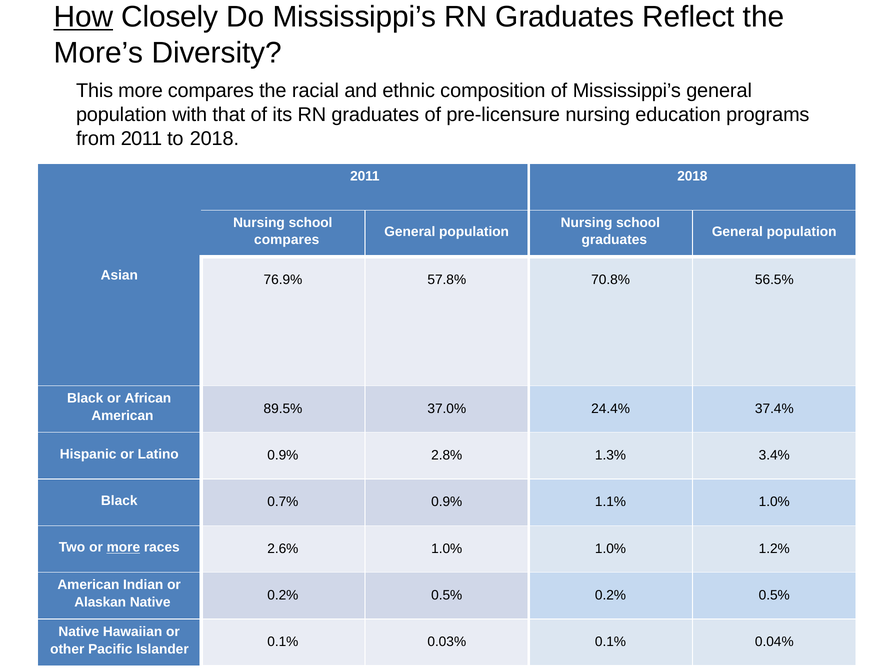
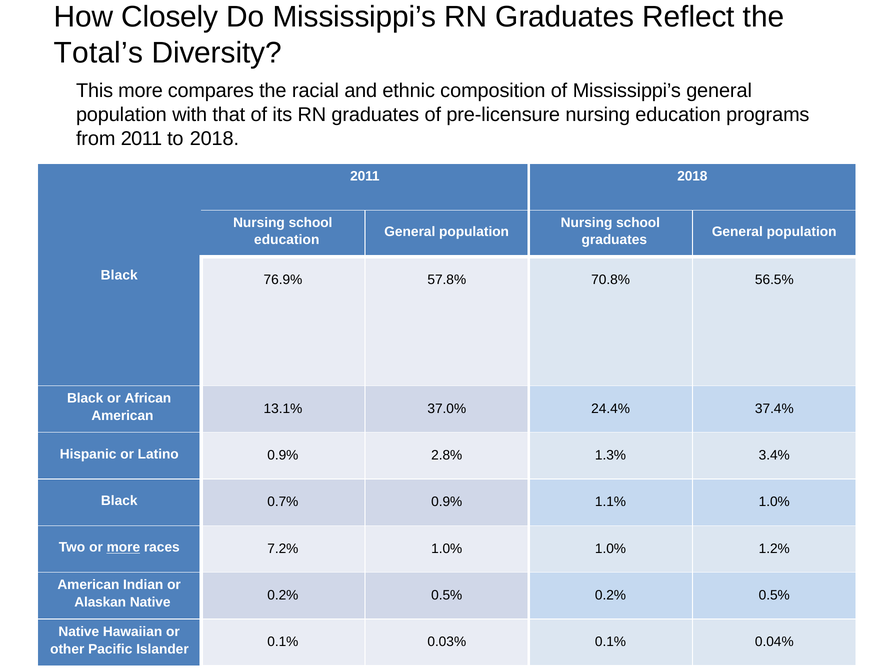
How underline: present -> none (83, 17)
More’s: More’s -> Total’s (98, 53)
compares: compares -> education (287, 240)
Asian: Asian -> Black (119, 275)
89.5%: 89.5% -> 13.1% (283, 409)
2.6%: 2.6% -> 7.2% (283, 549)
